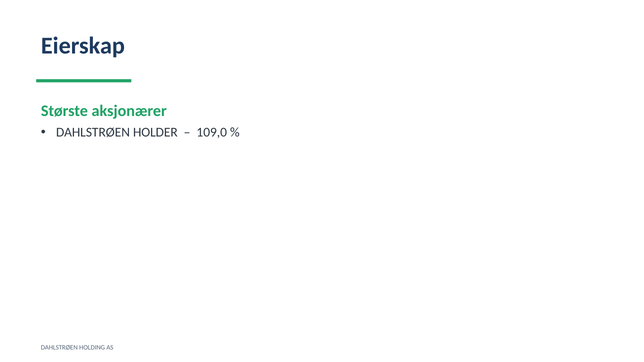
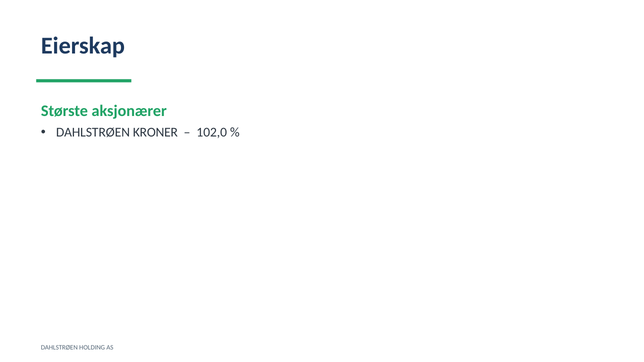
HOLDER: HOLDER -> KRONER (155, 132)
109,0: 109,0 -> 102,0 (212, 132)
